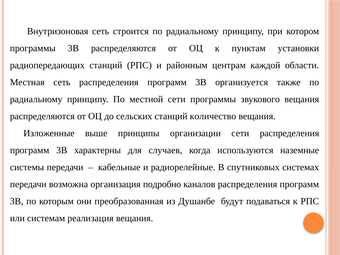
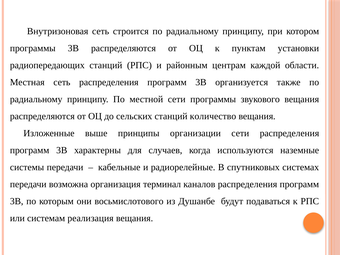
подробно: подробно -> терминал (162, 184)
преобразованная: преобразованная -> восьмислотового (129, 201)
